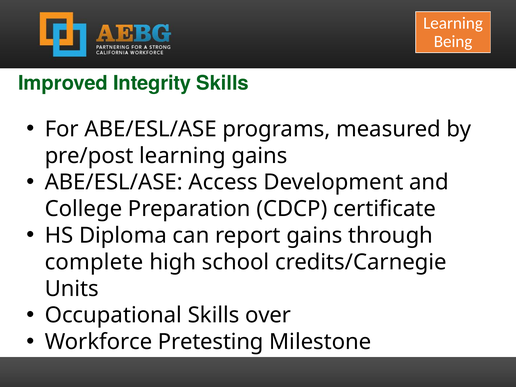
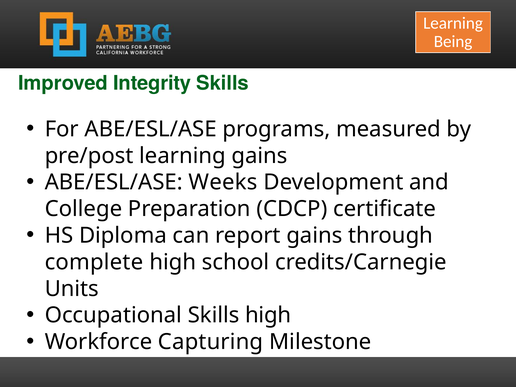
Access: Access -> Weeks (223, 182)
Skills over: over -> high (268, 315)
Pretesting: Pretesting -> Capturing (211, 342)
